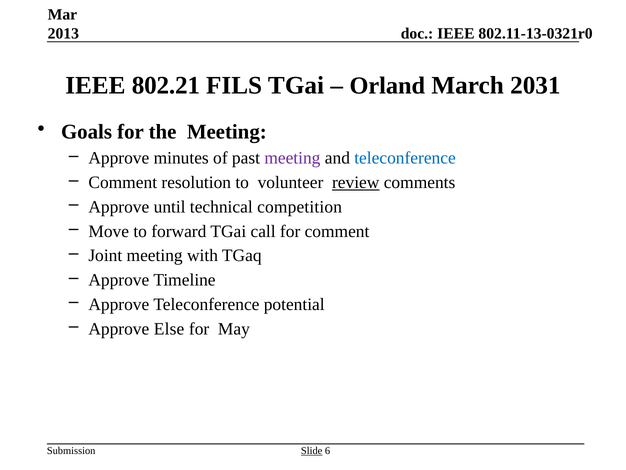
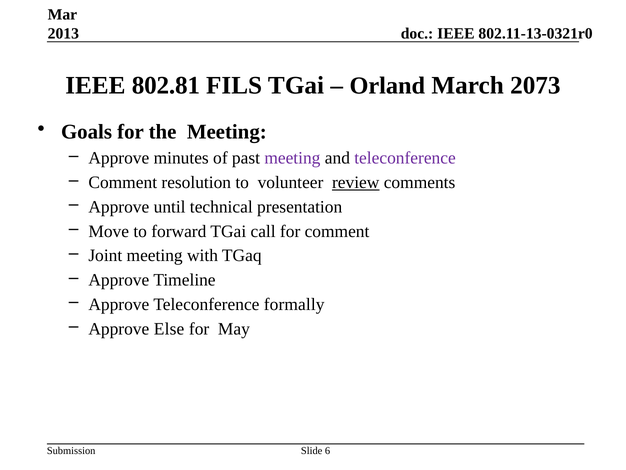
802.21: 802.21 -> 802.81 (166, 85)
2031: 2031 -> 2073 (535, 85)
teleconference colour: blue -> purple (405, 158)
competition: competition -> presentation (300, 207)
potential: potential -> formally (294, 304)
Slide underline: present -> none (312, 450)
